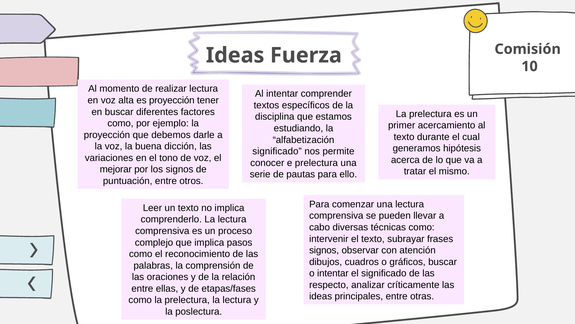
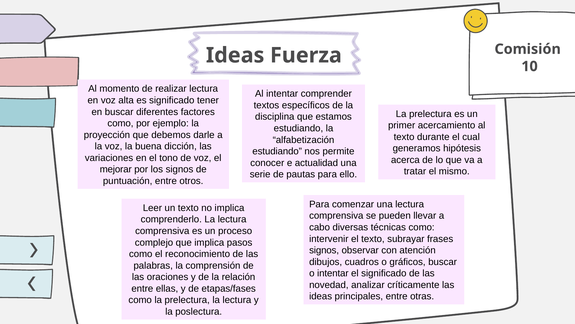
es proyección: proyección -> significado (172, 100)
significado: significado -> estudiando (277, 151)
e prelectura: prelectura -> actualidad (316, 163)
respecto: respecto -> novedad (329, 284)
